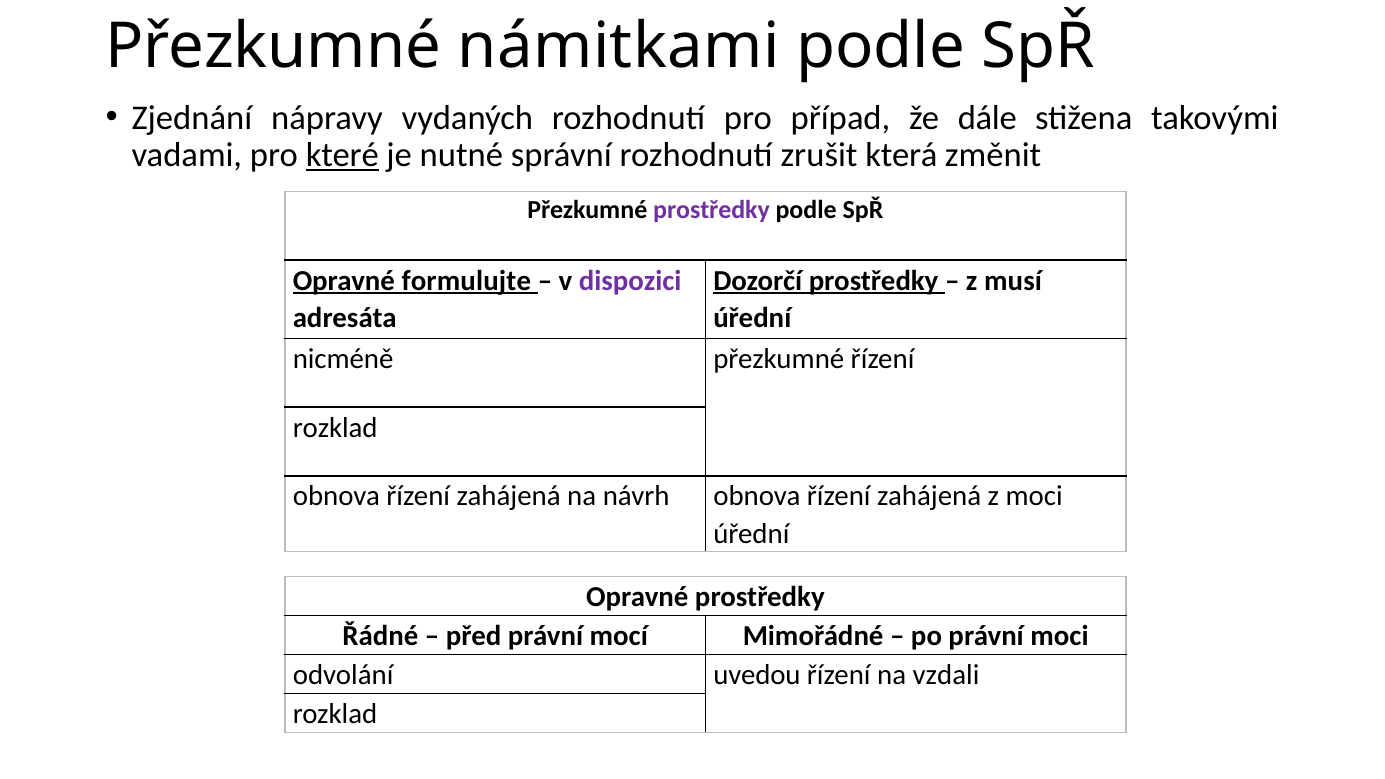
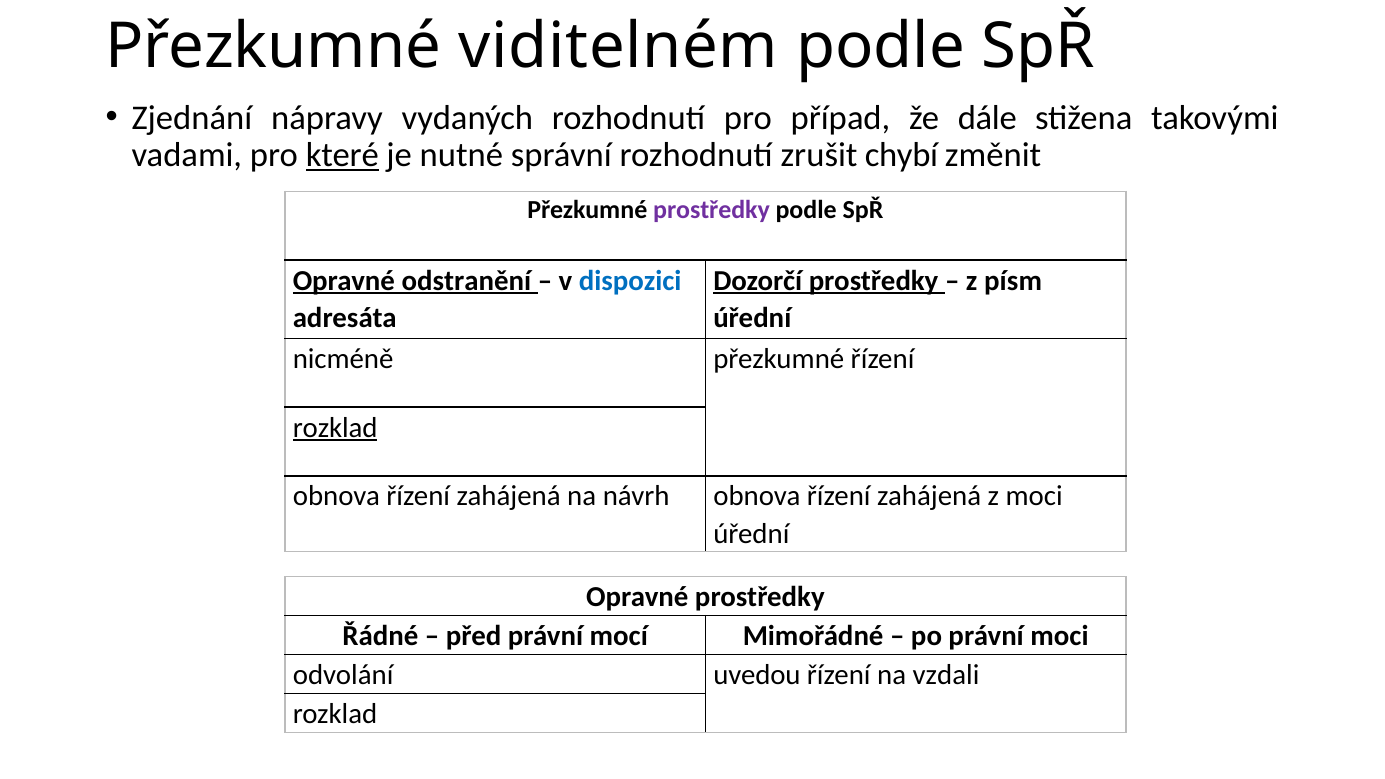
námitkami: námitkami -> viditelném (619, 46)
která: která -> chybí (901, 155)
formulujte: formulujte -> odstranění (466, 281)
dispozici colour: purple -> blue (630, 281)
musí: musí -> písm (1013, 281)
rozklad underline: none -> present (335, 428)
